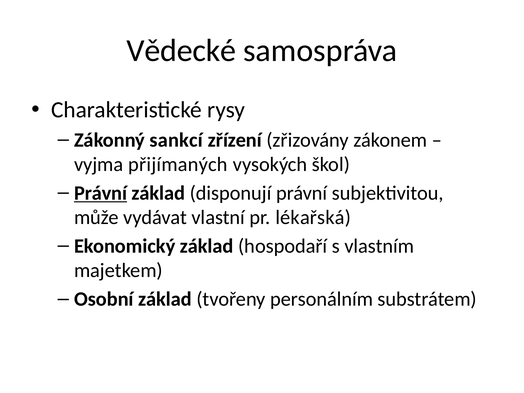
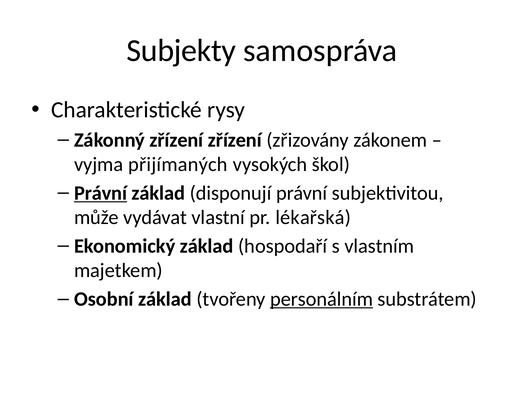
Vědecké: Vědecké -> Subjekty (181, 51)
Zákonný sankcí: sankcí -> zřízení (176, 140)
personálním underline: none -> present (322, 299)
